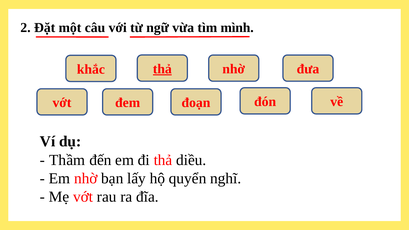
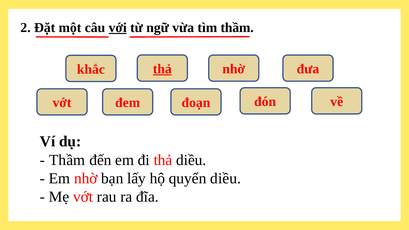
với underline: none -> present (118, 28)
tìm mình: mình -> thầm (237, 28)
quyển nghĩ: nghĩ -> diều (226, 178)
